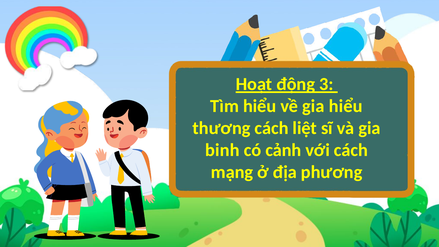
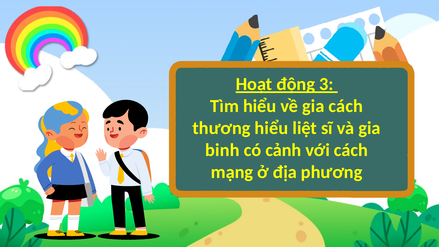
gia hiểu: hiểu -> cách (346, 106)
thương cách: cách -> hiểu (271, 128)
